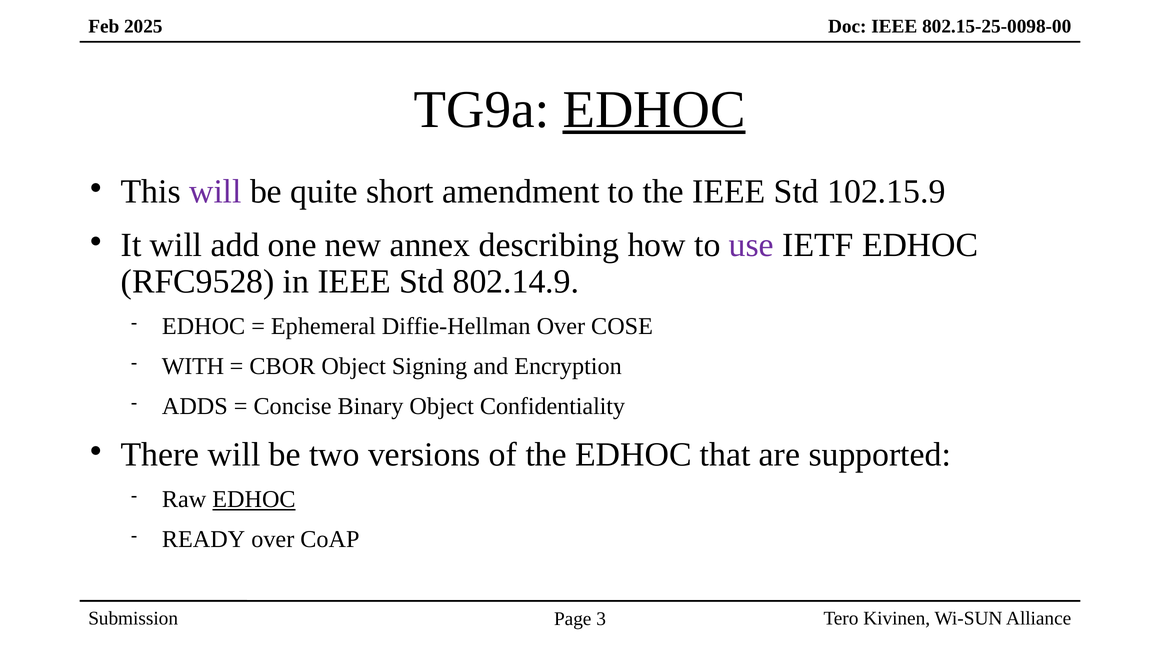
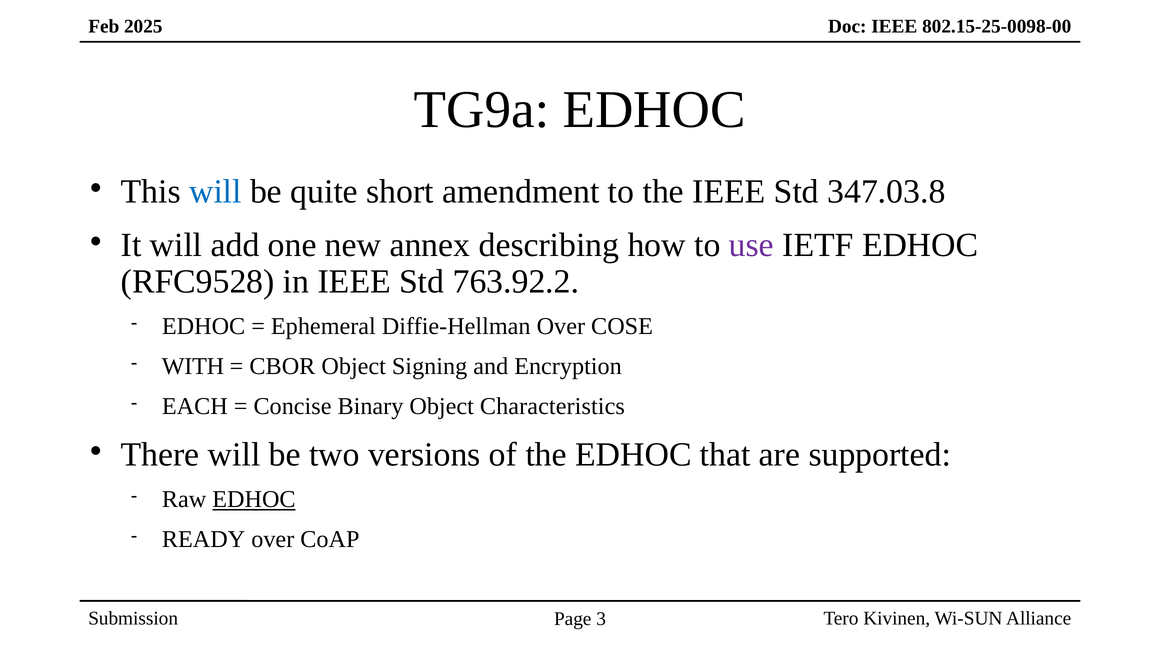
EDHOC underline: present -> none (654, 110)
will colour: purple -> blue (215, 192)
102.15.9: 102.15.9 -> 347.03.8 (886, 192)
802.14.9: 802.14.9 -> 763.92.2 (516, 282)
ADDS: ADDS -> EACH (195, 406)
Confidentiality: Confidentiality -> Characteristics (552, 406)
